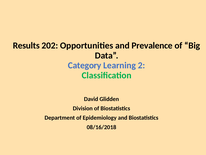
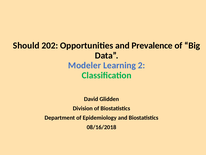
Results: Results -> Should (26, 45)
Category: Category -> Modeler (85, 65)
